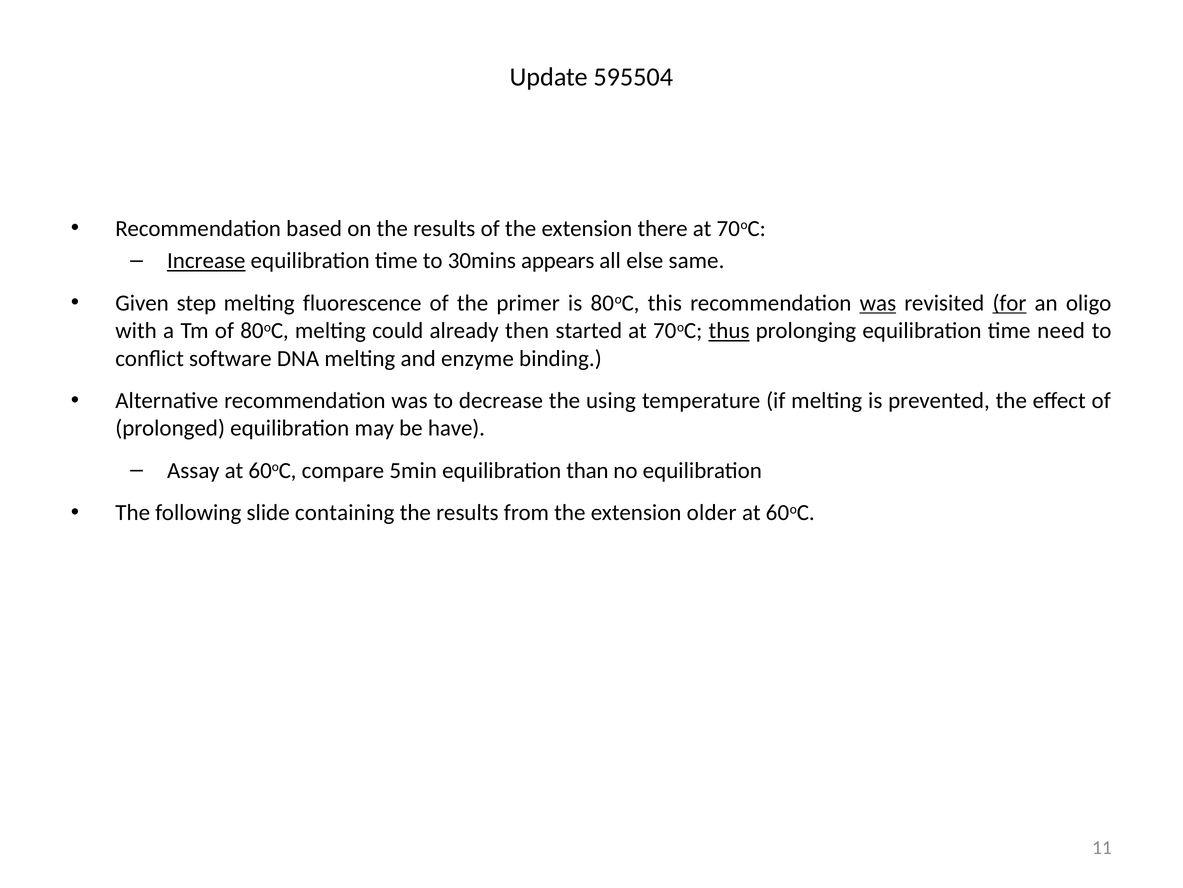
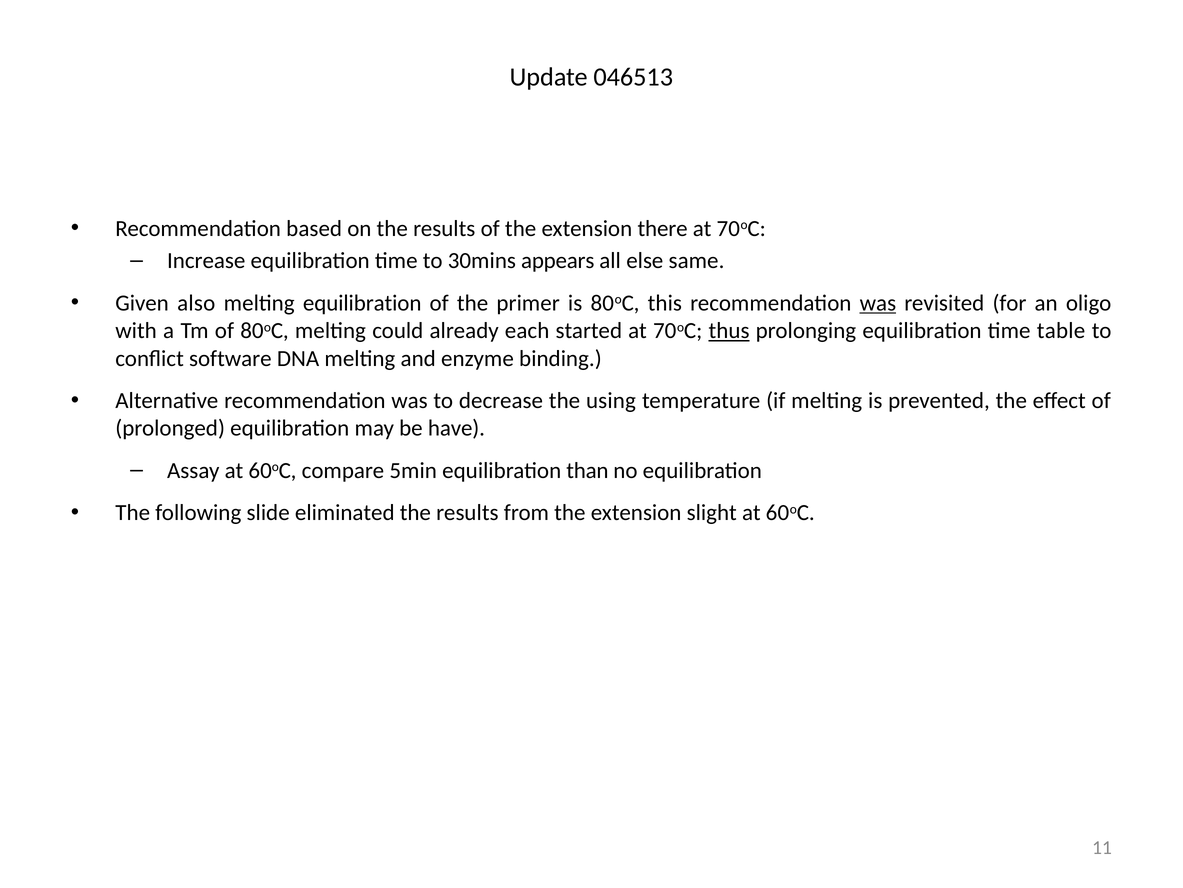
595504: 595504 -> 046513 (633, 77)
Increase underline: present -> none (206, 261)
step: step -> also (196, 303)
melting fluorescence: fluorescence -> equilibration (362, 303)
for underline: present -> none (1009, 303)
then: then -> each (527, 330)
need: need -> table (1061, 330)
containing: containing -> eliminated (345, 512)
older: older -> slight (712, 512)
